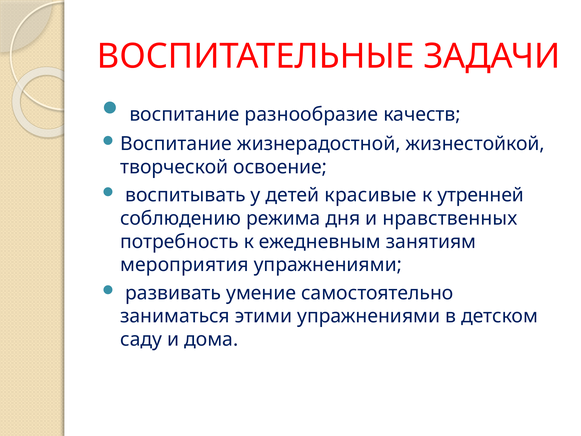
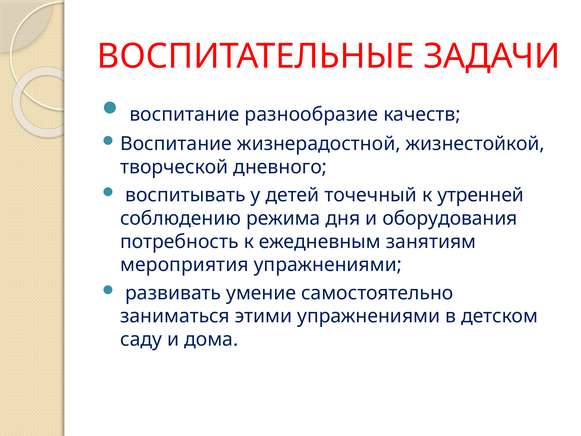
освоение: освоение -> дневного (280, 167)
красивые: красивые -> точечный (371, 195)
нравственных: нравственных -> оборудования (450, 218)
